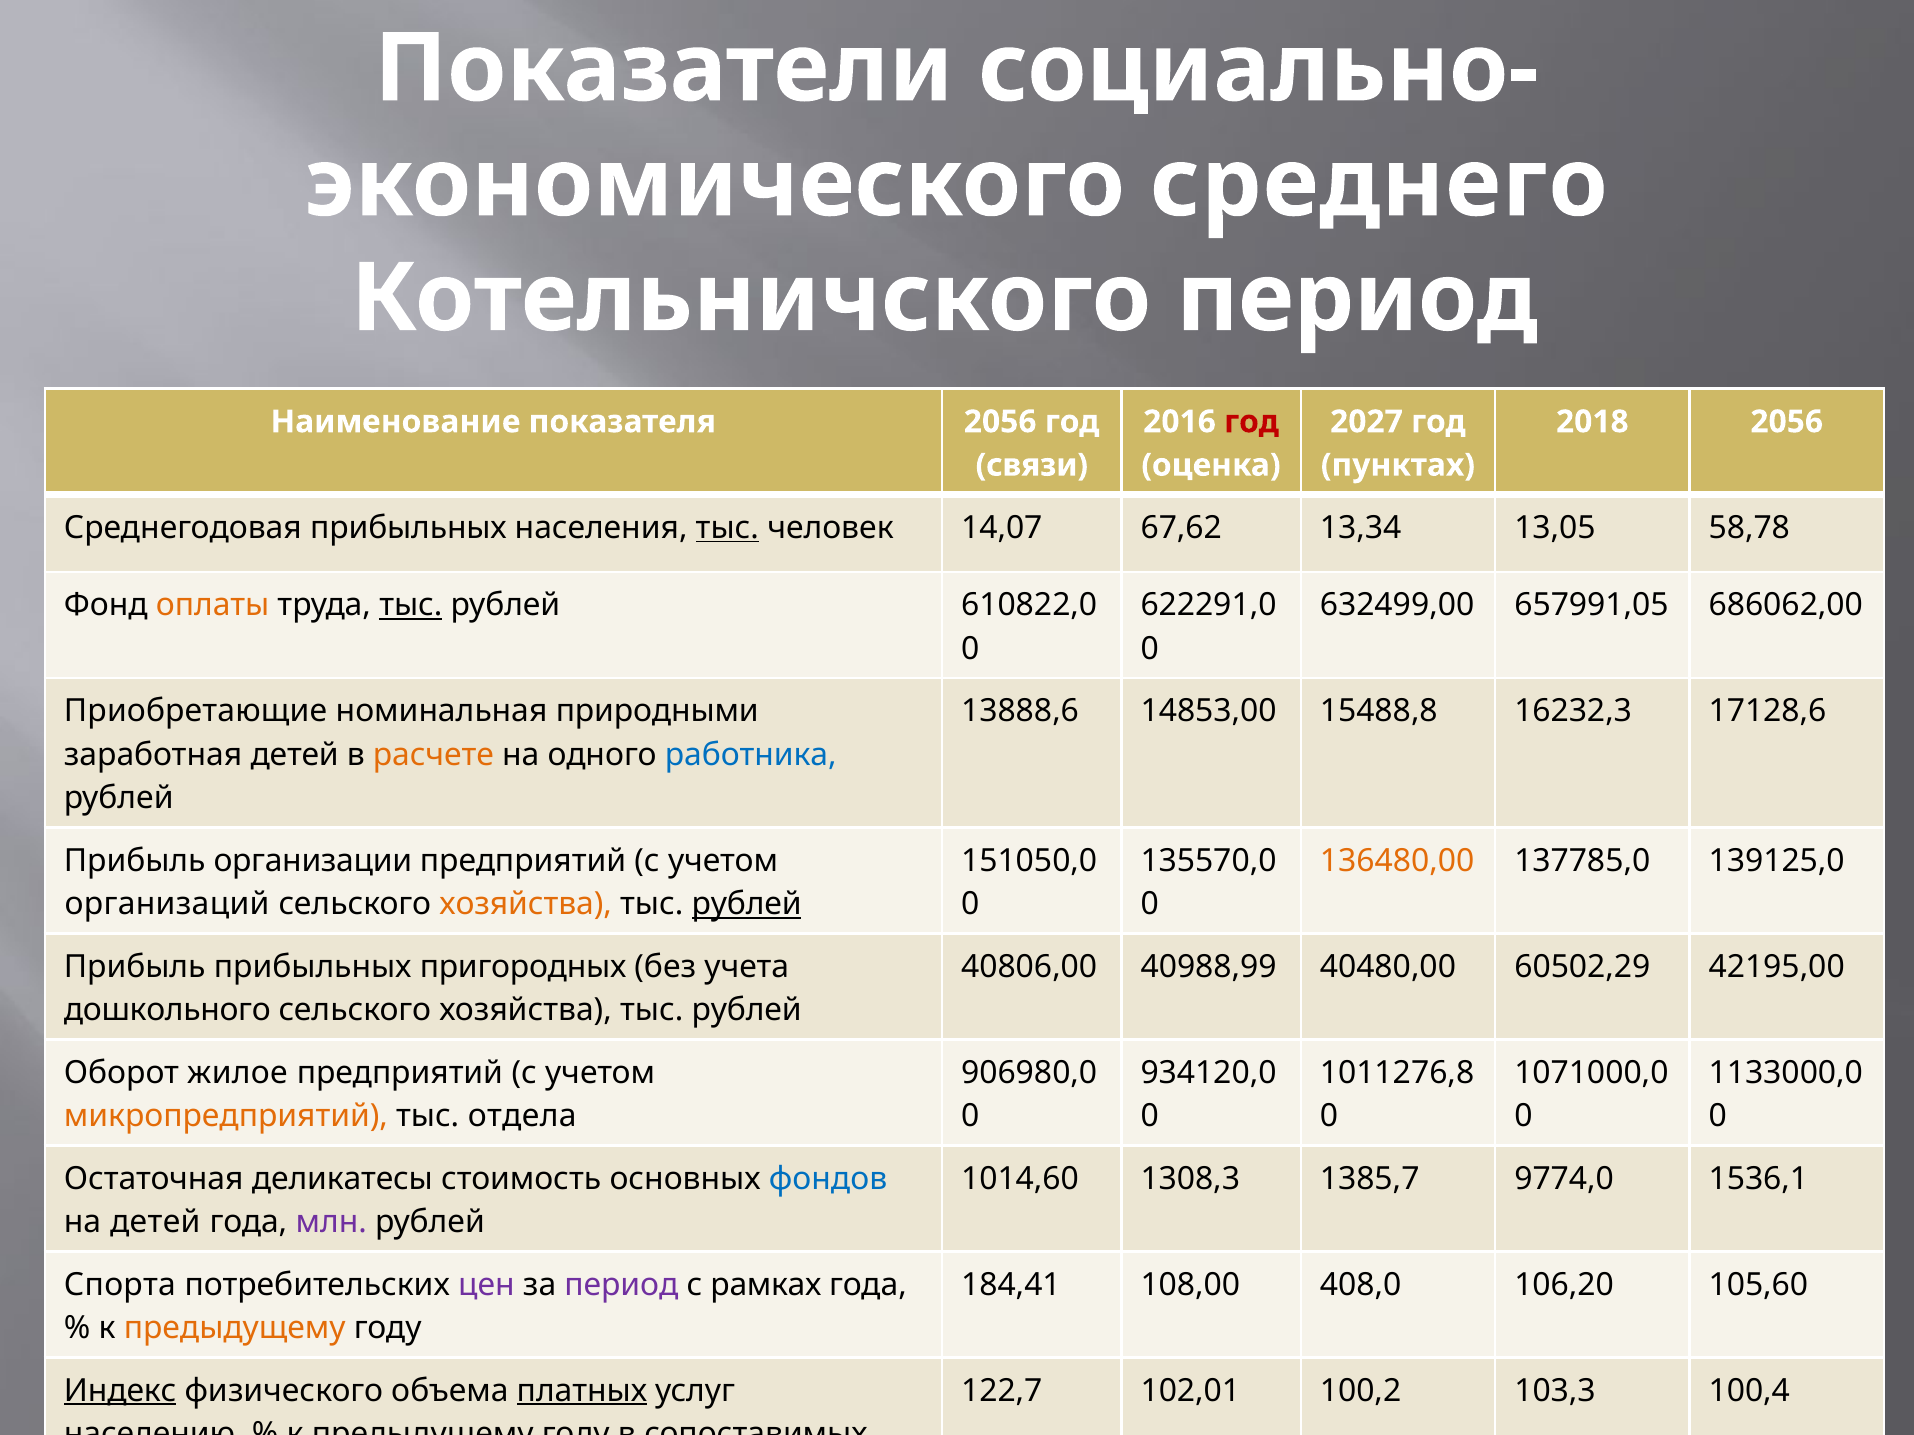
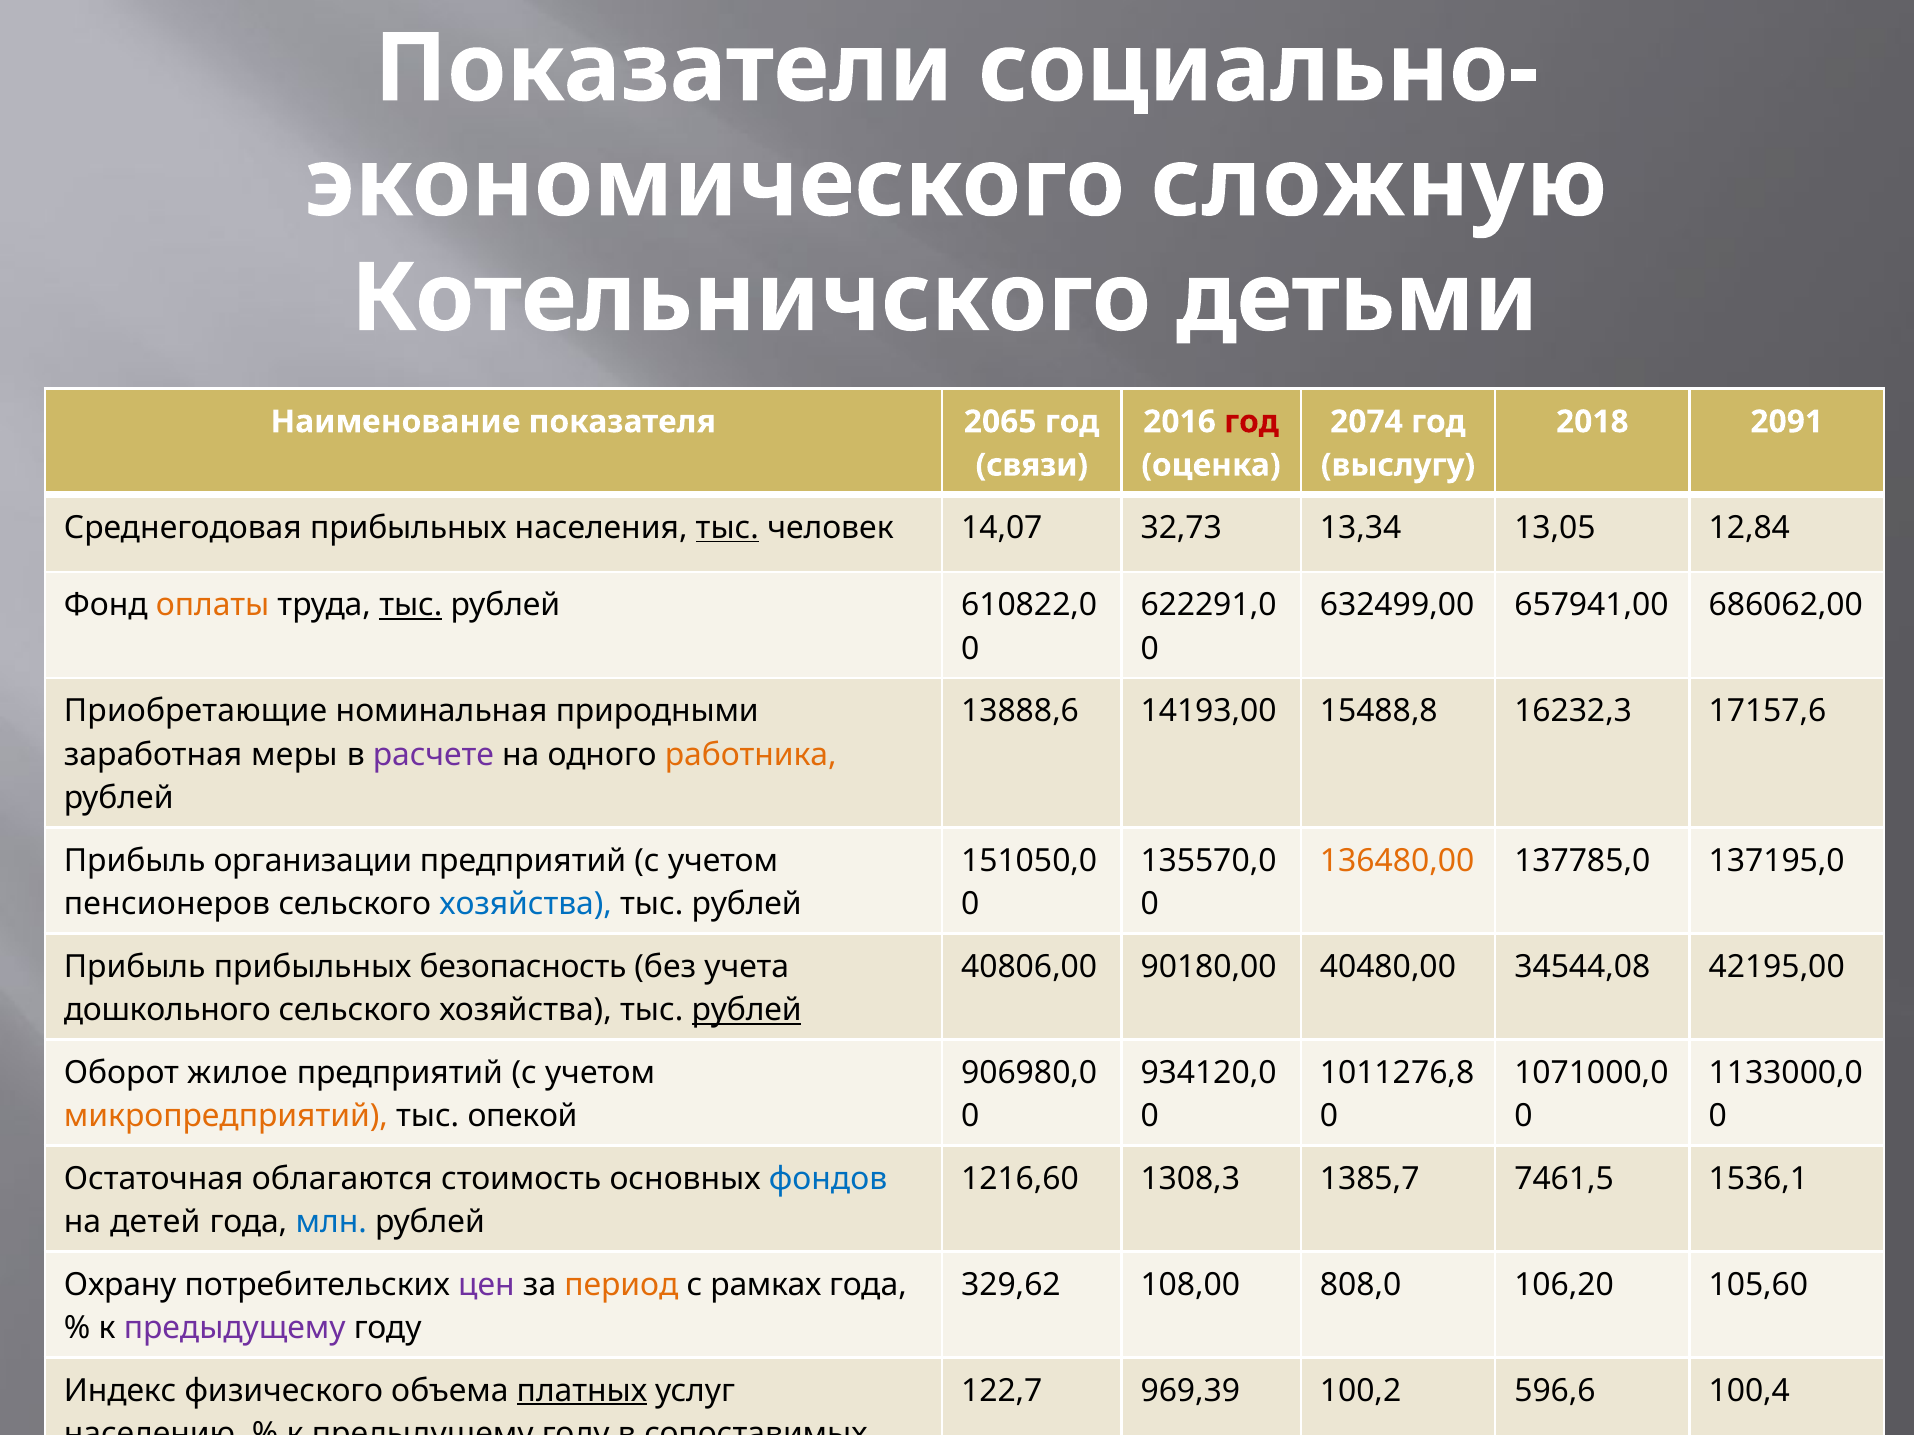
среднего: среднего -> сложную (1379, 184)
Котельничского период: период -> детьми (1357, 299)
показателя 2056: 2056 -> 2065 (1000, 422)
2027: 2027 -> 2074 (1366, 422)
2018 2056: 2056 -> 2091 (1787, 422)
пунктах: пунктах -> выслугу (1398, 465)
67,62: 67,62 -> 32,73 (1181, 528)
58,78: 58,78 -> 12,84 (1749, 528)
657991,05: 657991,05 -> 657941,00 (1591, 606)
14853,00: 14853,00 -> 14193,00 (1209, 712)
17128,6: 17128,6 -> 17157,6 (1768, 712)
заработная детей: детей -> меры (294, 755)
расчете colour: orange -> purple (433, 755)
работника colour: blue -> orange (751, 755)
139125,0: 139125,0 -> 137195,0 (1777, 861)
организаций: организаций -> пенсионеров (167, 904)
хозяйства colour: orange -> blue (526, 904)
рублей underline: present -> none (747, 904)
пригородных: пригородных -> безопасность (523, 967)
40988,99: 40988,99 -> 90180,00 (1209, 967)
60502,29: 60502,29 -> 34544,08 (1582, 967)
рублей underline: none -> present (747, 1010)
отдела: отдела -> опекой (522, 1116)
деликатесы: деликатесы -> облагаются (342, 1179)
1014,60: 1014,60 -> 1216,60 (1020, 1179)
9774,0: 9774,0 -> 7461,5 (1564, 1179)
млн colour: purple -> blue (331, 1223)
Спорта: Спорта -> Охрану (120, 1285)
период colour: purple -> orange (621, 1285)
184,41: 184,41 -> 329,62 (1011, 1285)
408,0: 408,0 -> 808,0 (1361, 1285)
предыдущему colour: orange -> purple (235, 1329)
Индекс underline: present -> none (120, 1391)
102,01: 102,01 -> 969,39 (1190, 1391)
103,3: 103,3 -> 596,6 (1555, 1391)
